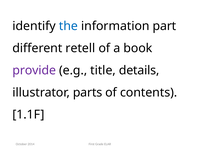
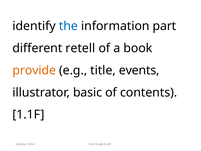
provide colour: purple -> orange (34, 70)
details: details -> events (139, 70)
parts: parts -> basic (88, 92)
